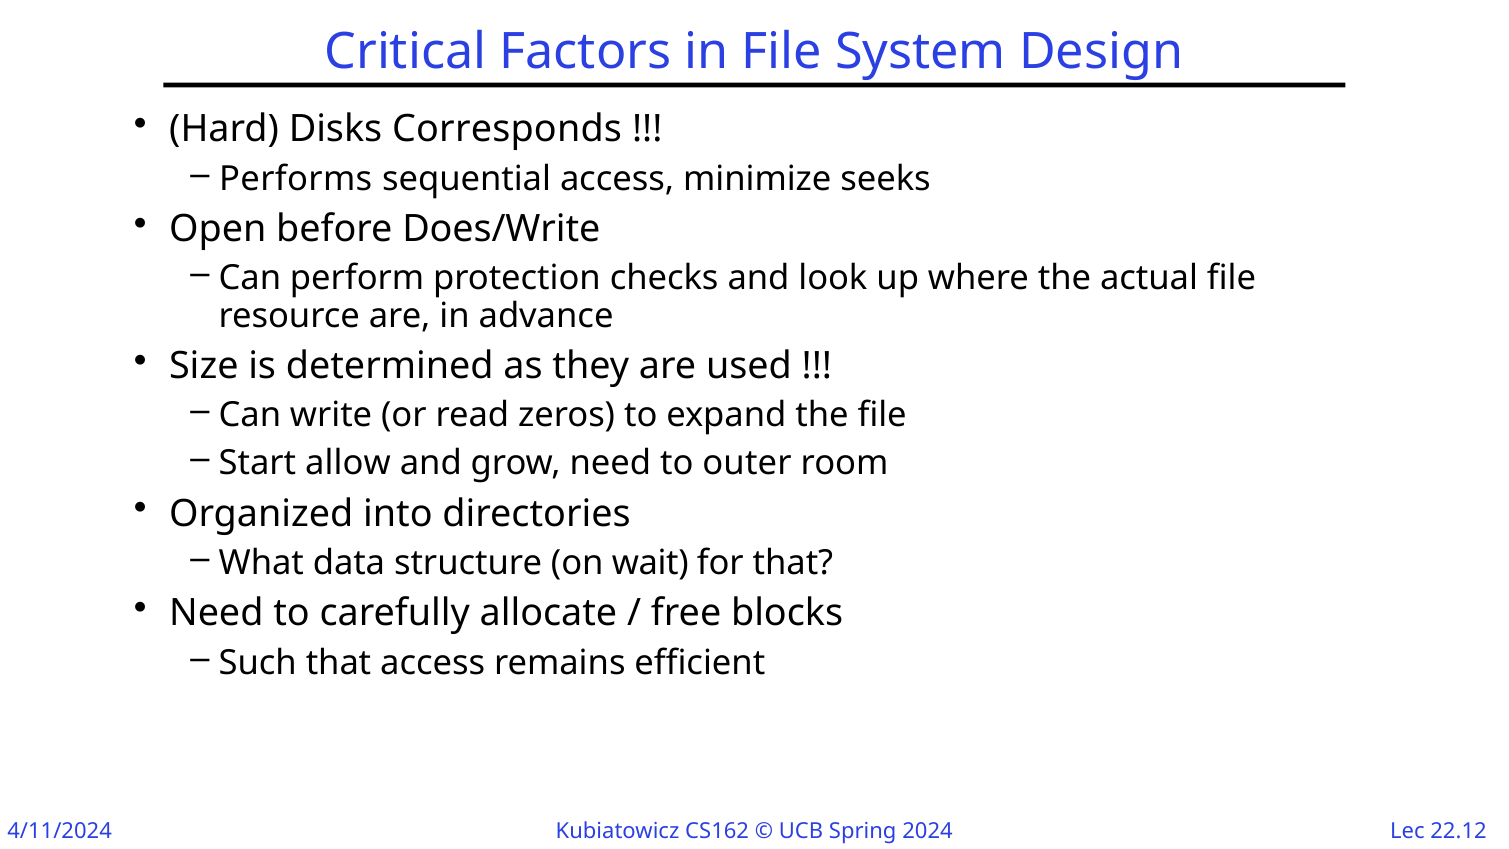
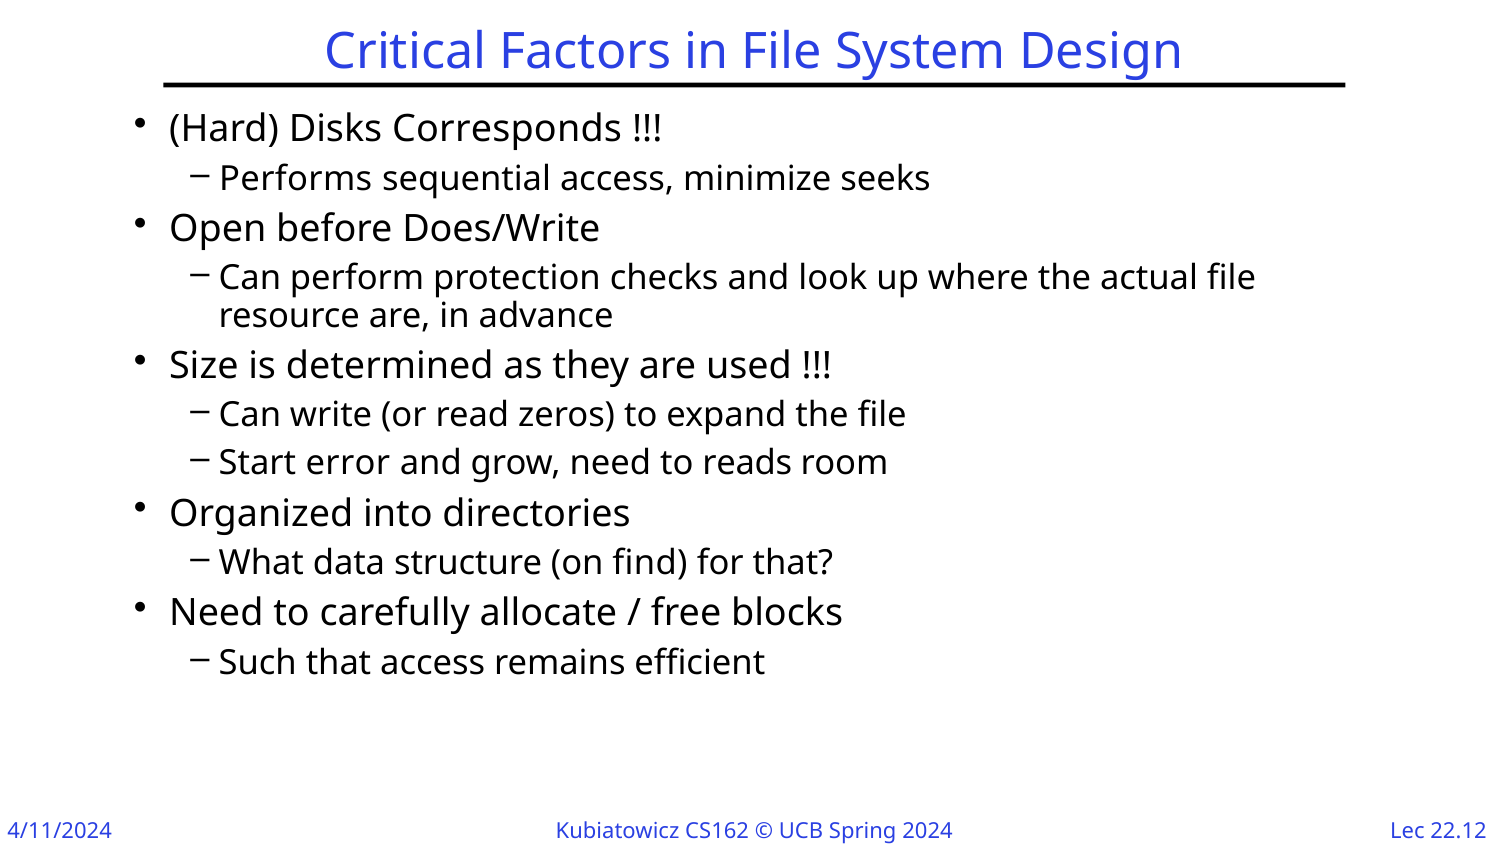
allow: allow -> error (348, 463)
outer: outer -> reads (747, 463)
wait: wait -> find (650, 563)
